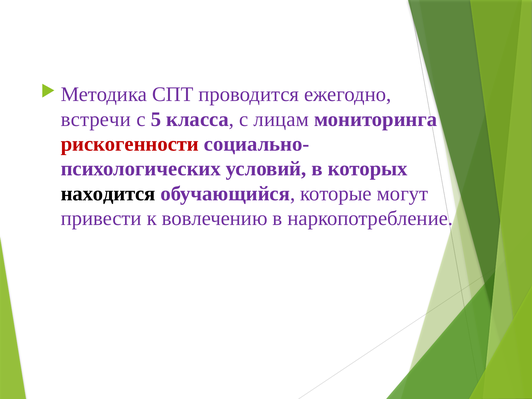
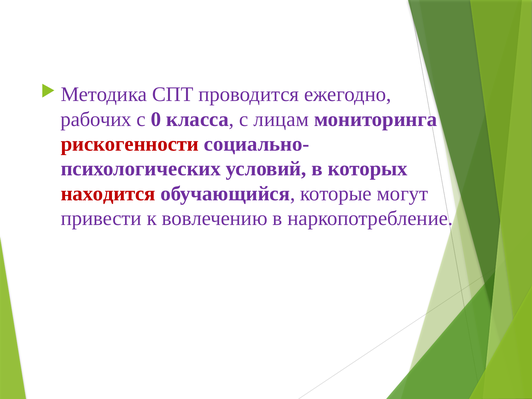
встречи: встречи -> рабочих (96, 119)
5: 5 -> 0 (156, 119)
находится colour: black -> red (108, 194)
